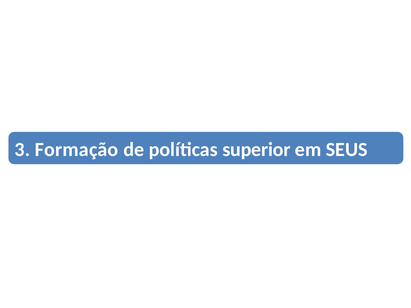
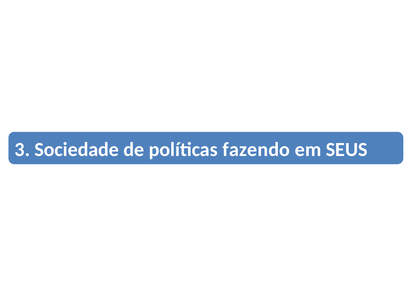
Formação: Formação -> Sociedade (77, 150)
superior: superior -> fazendo (256, 150)
